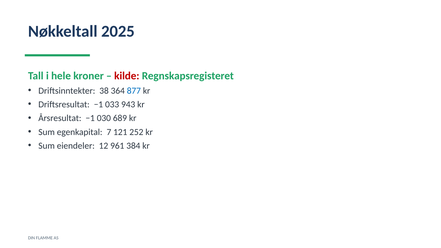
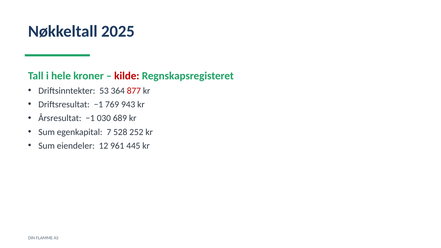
38: 38 -> 53 (104, 91)
877 colour: blue -> red (134, 91)
033: 033 -> 769 (112, 104)
121: 121 -> 528 (120, 132)
384: 384 -> 445 (133, 146)
